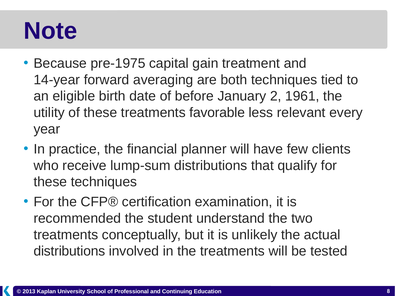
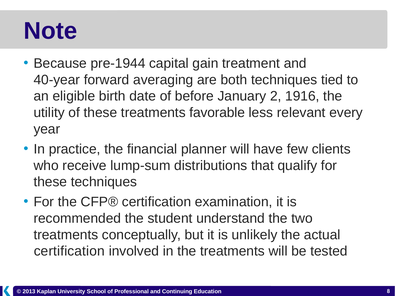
pre-1975: pre-1975 -> pre-1944 (118, 63)
14-year: 14-year -> 40-year (57, 80)
1961: 1961 -> 1916 (302, 96)
distributions: distributions -> certification (69, 251)
